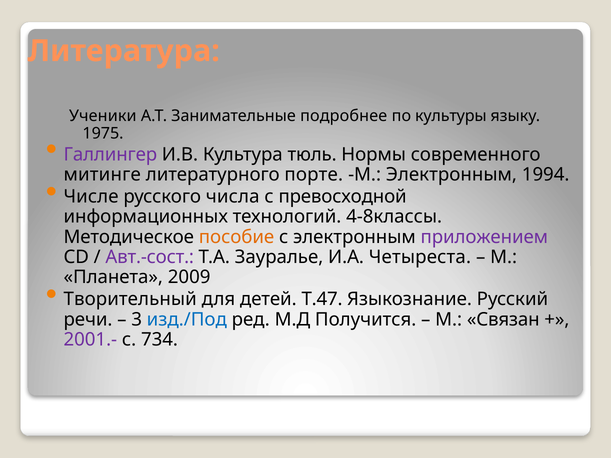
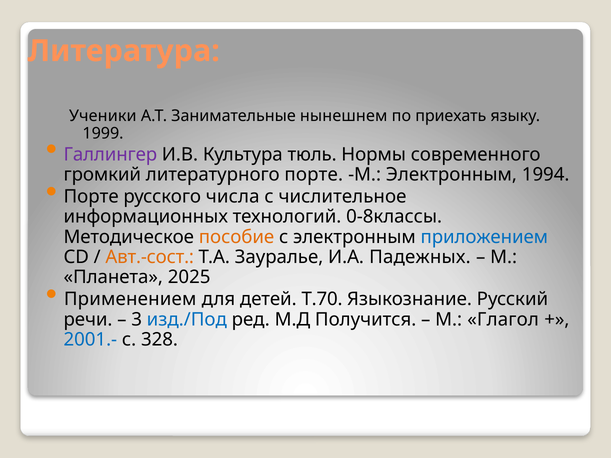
подробнее: подробнее -> нынешнем (344, 116)
культуры: культуры -> приехать (451, 116)
1975: 1975 -> 1999 (103, 134)
митинге: митинге -> громкий (102, 175)
Числе: Числе -> Порте (91, 197)
превосходной: превосходной -> числительное (342, 197)
4-8классы: 4-8классы -> 0-8классы (394, 217)
приложением colour: purple -> blue (484, 237)
Авт.-сост colour: purple -> orange (150, 257)
Четыреста: Четыреста -> Падежных (420, 257)
2009: 2009 -> 2025 (189, 277)
Творительный: Творительный -> Применением (130, 299)
Т.47: Т.47 -> Т.70 (322, 299)
Связан: Связан -> Глагол (503, 320)
2001.- colour: purple -> blue (90, 340)
734: 734 -> 328 (159, 340)
